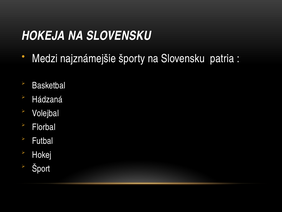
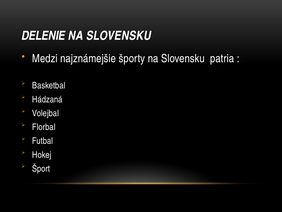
HOKEJA: HOKEJA -> DELENIE (43, 36)
